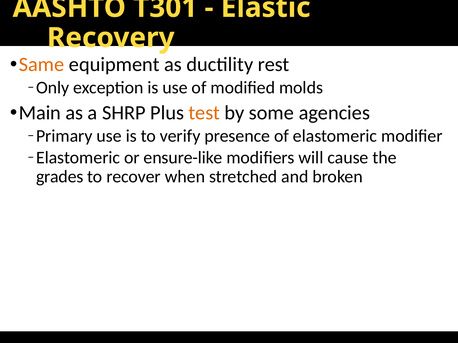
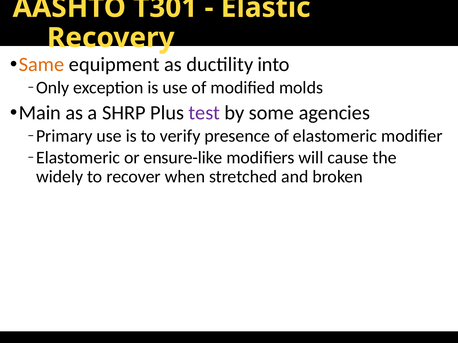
rest: rest -> into (274, 65)
test colour: orange -> purple (204, 113)
grades: grades -> widely (60, 177)
